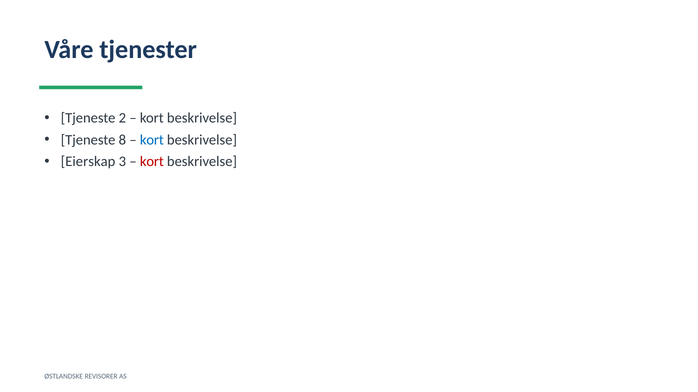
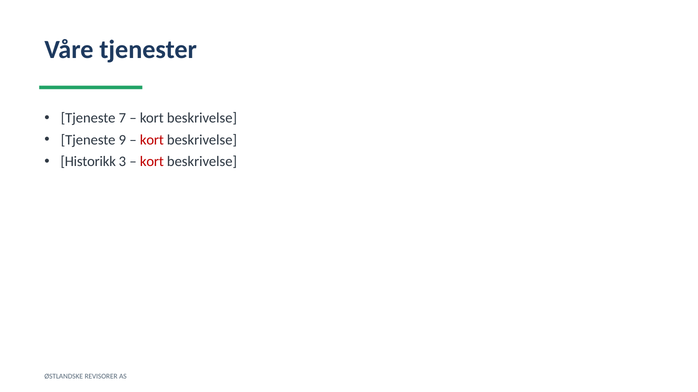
2: 2 -> 7 (122, 118)
8: 8 -> 9 (122, 140)
kort colour: blue -> red (152, 140)
Eierskap: Eierskap -> Historikk (88, 162)
